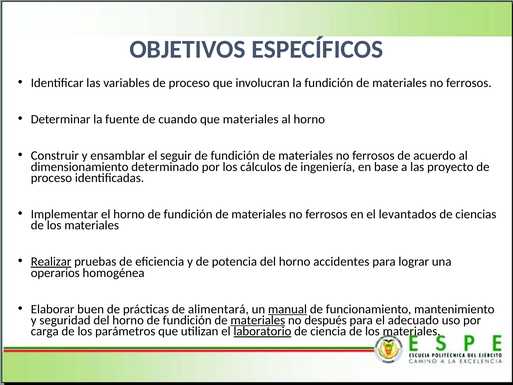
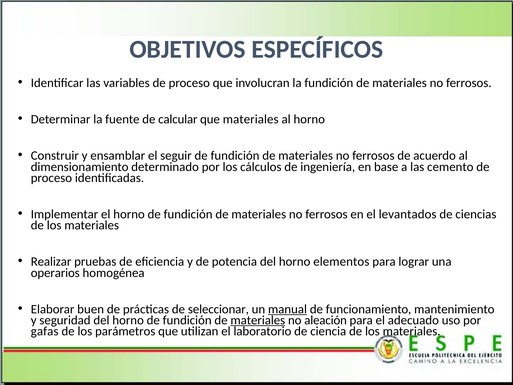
cuando: cuando -> calcular (178, 119)
proyecto: proyecto -> cemento (450, 167)
Realizar underline: present -> none (51, 262)
accidentes: accidentes -> elementos (341, 262)
alimentará: alimentará -> seleccionar (218, 309)
después: después -> aleación (326, 320)
carga: carga -> gafas (45, 331)
laboratorio underline: present -> none (262, 331)
